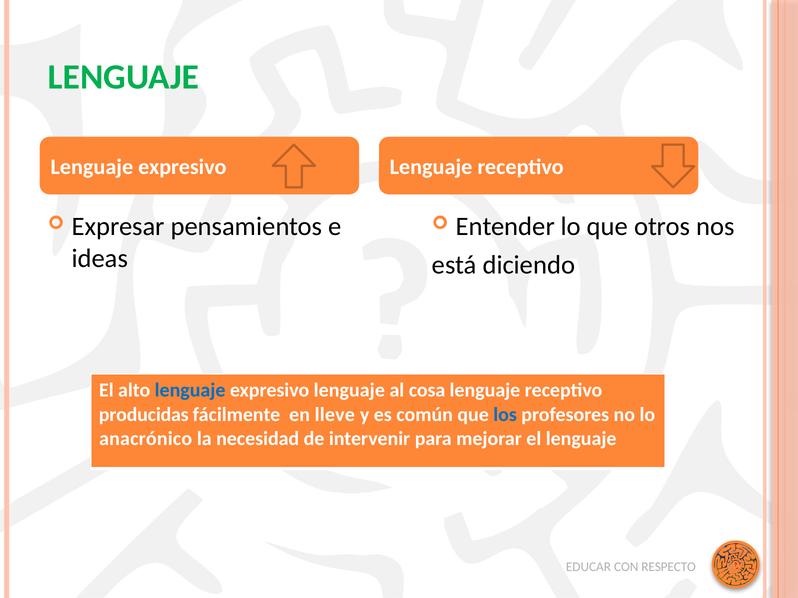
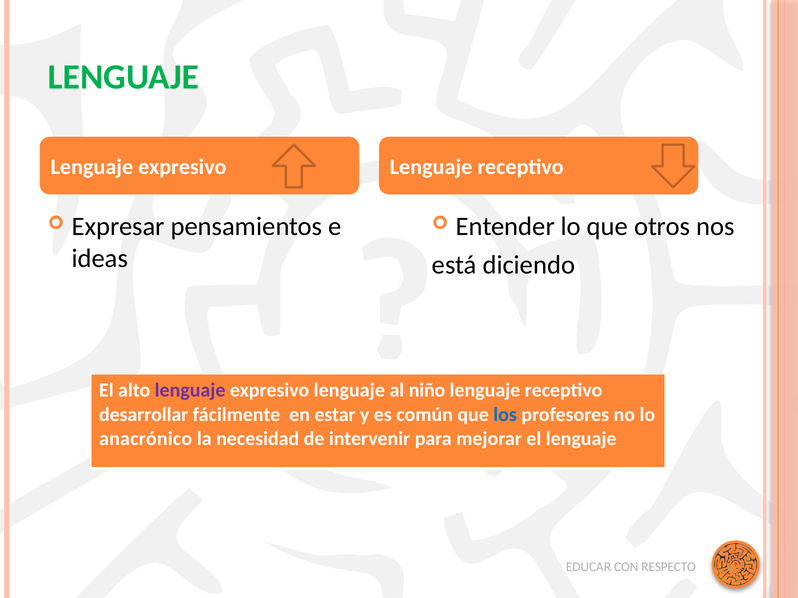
lenguaje colour: blue -> purple (190, 391)
cosa: cosa -> niño (427, 391)
producidas: producidas -> desarrollar (144, 415)
lleve: lleve -> estar (335, 415)
